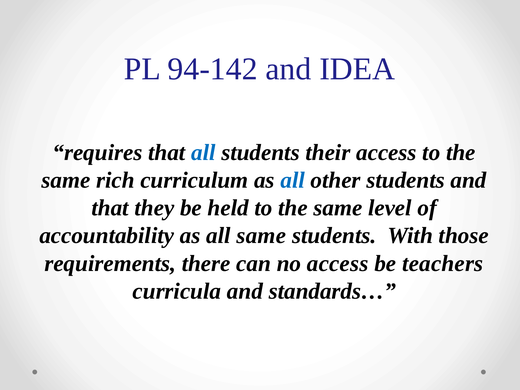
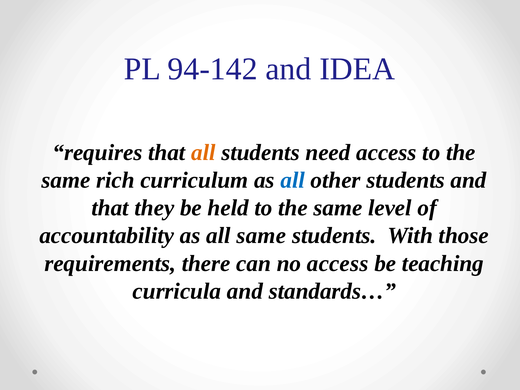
all colour: blue -> orange (203, 152)
their: their -> need (328, 152)
teachers: teachers -> teaching (443, 263)
